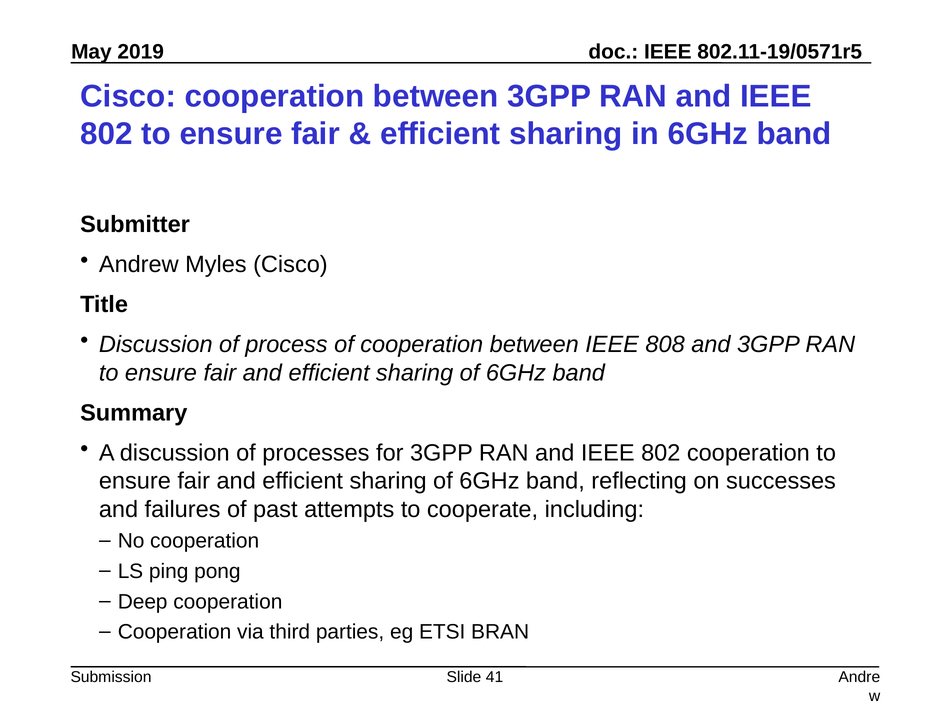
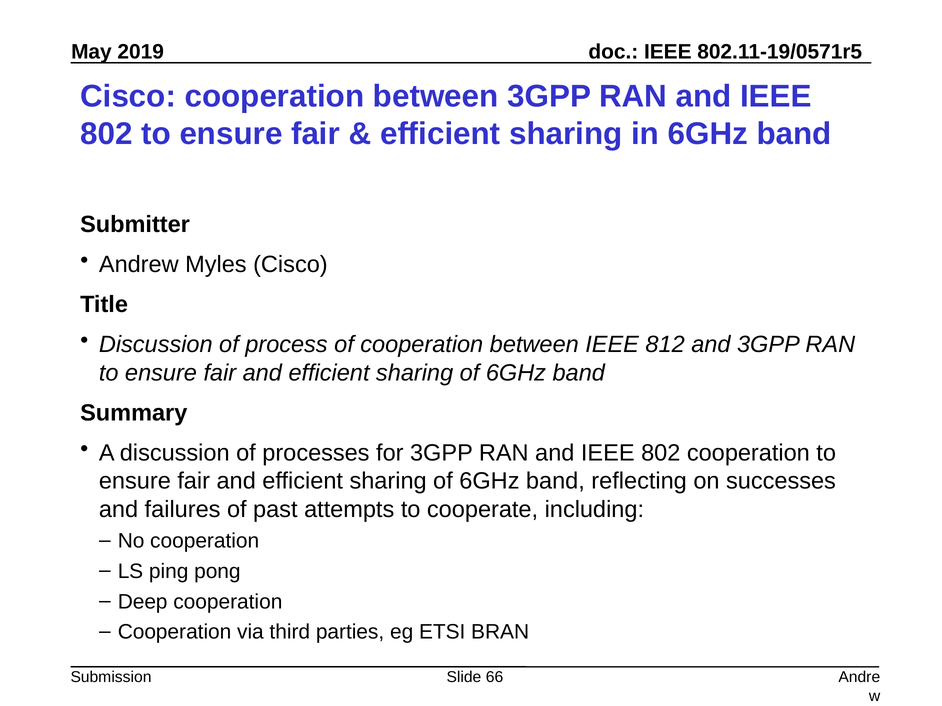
808: 808 -> 812 (665, 345)
41: 41 -> 66 (495, 678)
